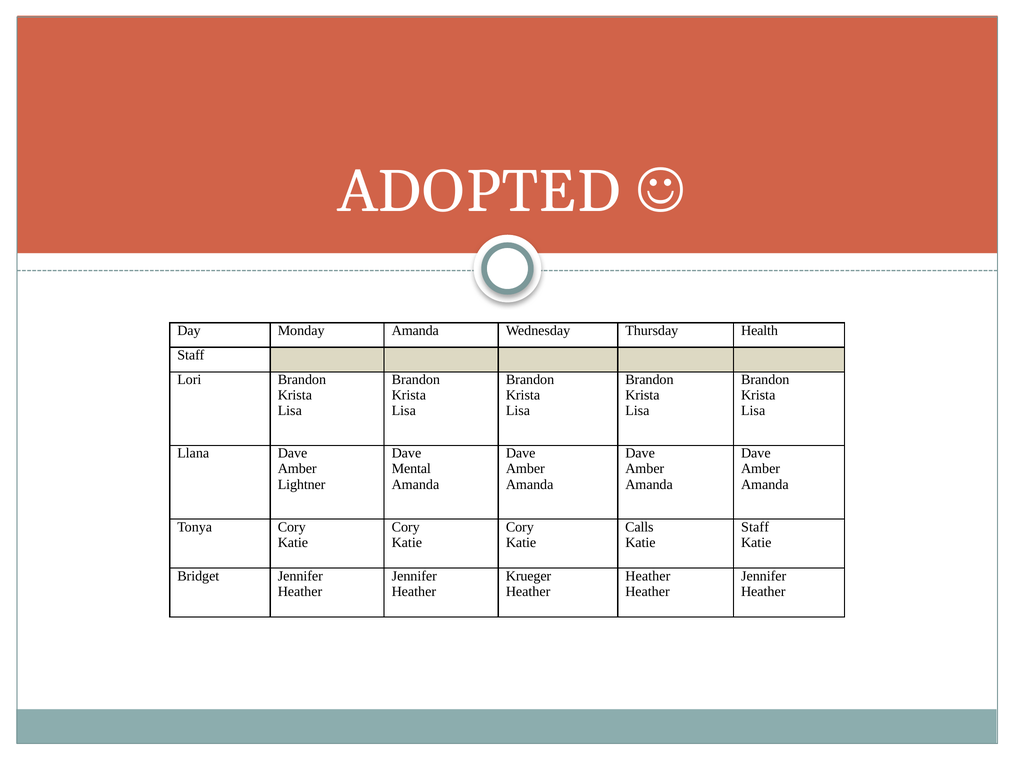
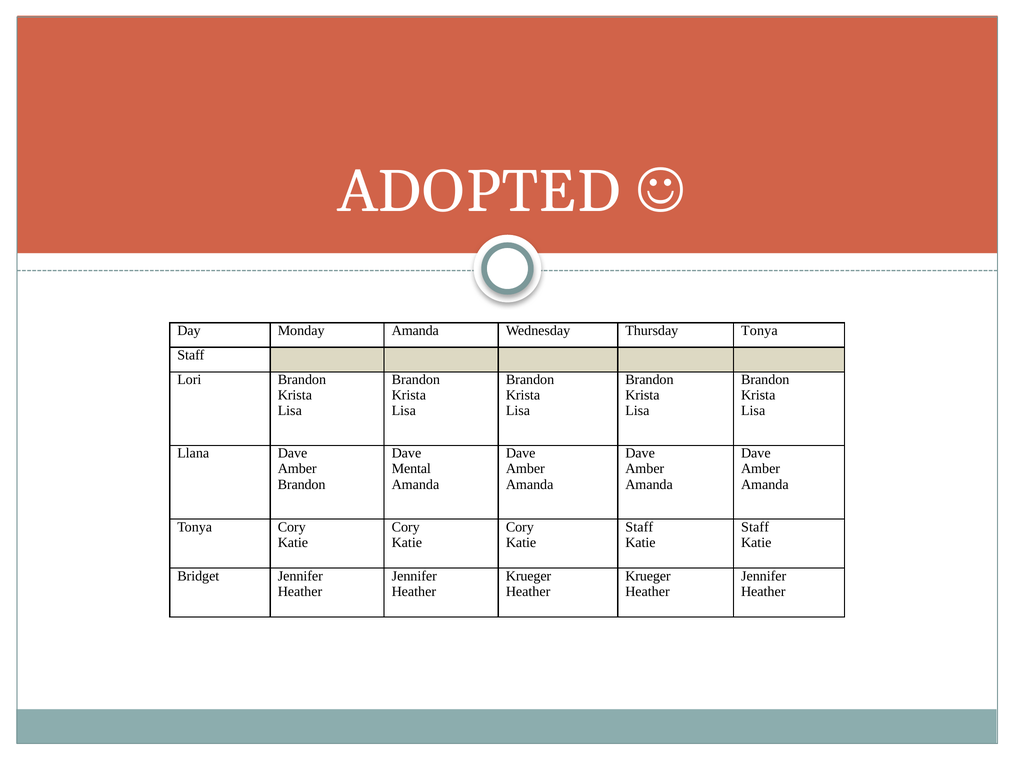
Thursday Health: Health -> Tonya (759, 331)
Lightner: Lightner -> Brandon (302, 485)
Calls: Calls -> Staff (639, 527)
Heather: Heather -> Krueger (648, 576)
